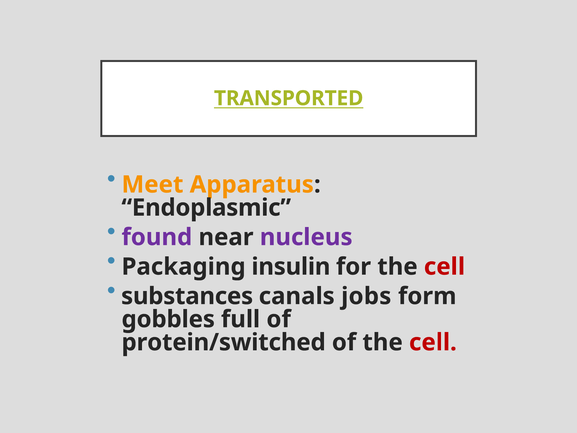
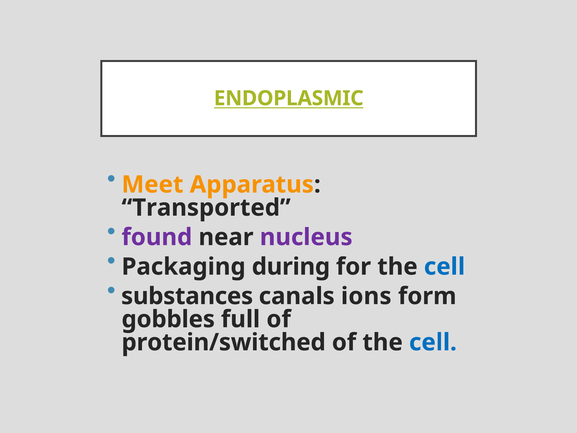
TRANSPORTED: TRANSPORTED -> ENDOPLASMIC (289, 98)
Endoplasmic: Endoplasmic -> Transported (206, 208)
insulin: insulin -> during (291, 267)
cell colour: red -> blue (444, 267)
jobs: jobs -> ions (366, 296)
cell colour: red -> blue (433, 342)
